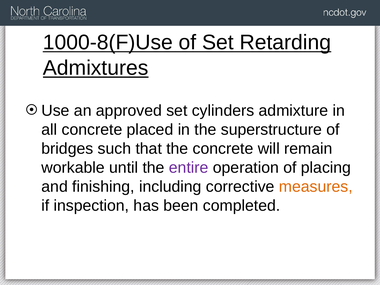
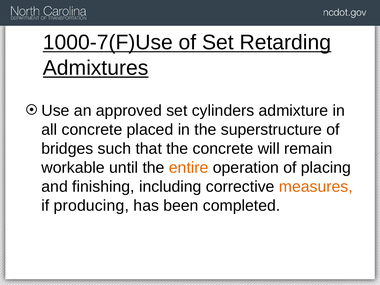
1000-8(F)Use: 1000-8(F)Use -> 1000-7(F)Use (108, 43)
entire colour: purple -> orange (189, 168)
inspection: inspection -> producing (91, 206)
